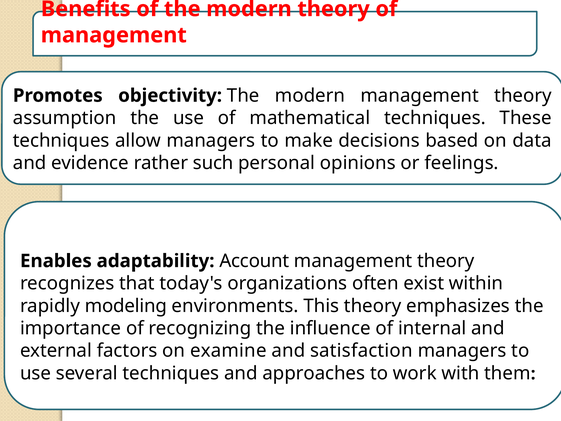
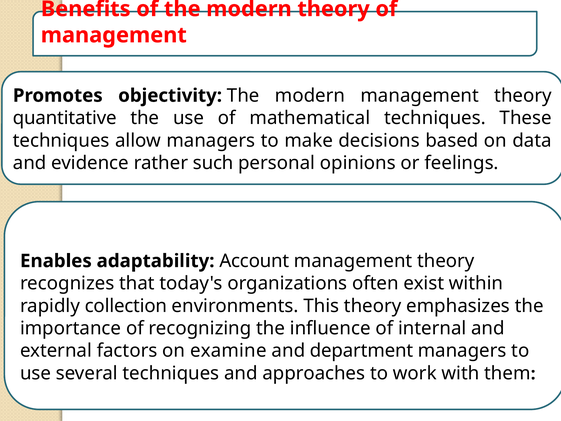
assumption: assumption -> quantitative (65, 118)
modeling: modeling -> collection (126, 306)
satisfaction: satisfaction -> department (362, 351)
